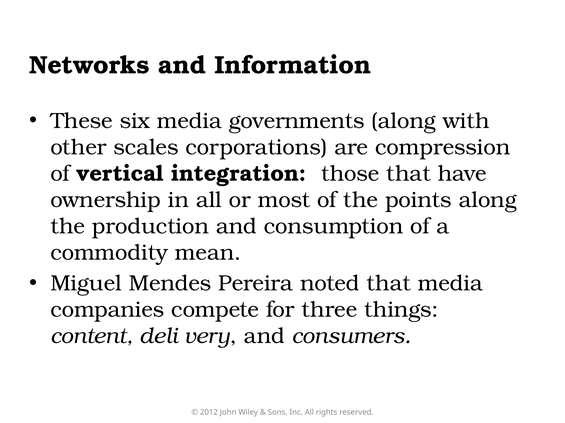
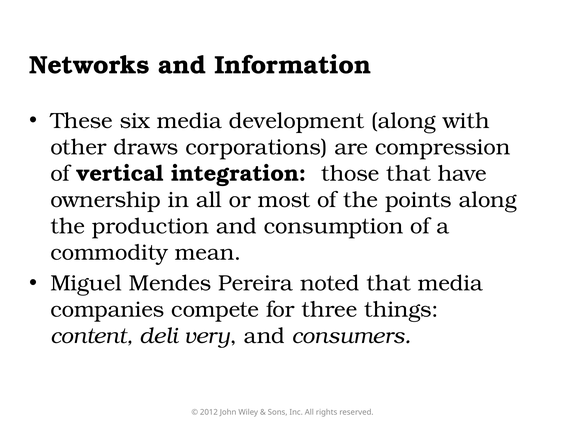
governments: governments -> development (297, 121)
scales: scales -> draws (146, 148)
